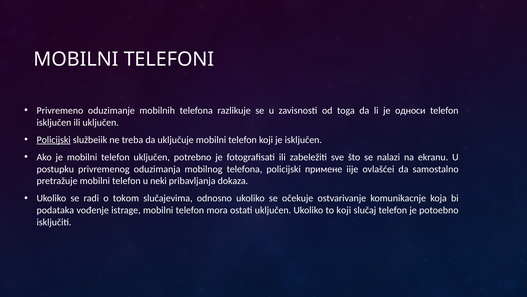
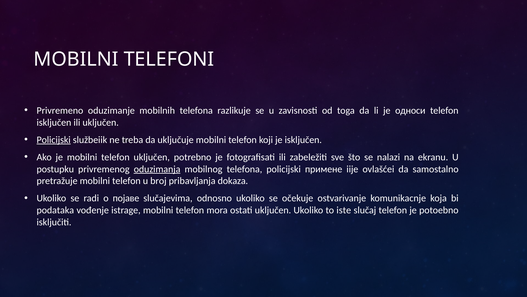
oduzimanja underline: none -> present (157, 169)
neki: neki -> broj (158, 181)
tokom: tokom -> појаве (126, 198)
to koji: koji -> iste (344, 210)
